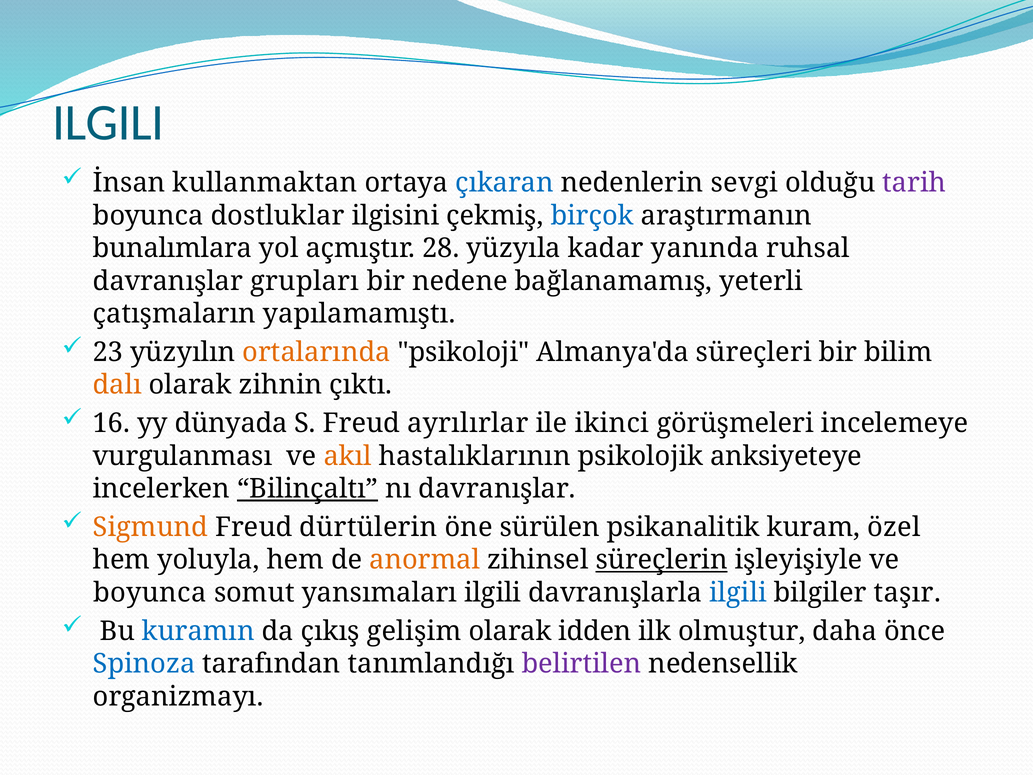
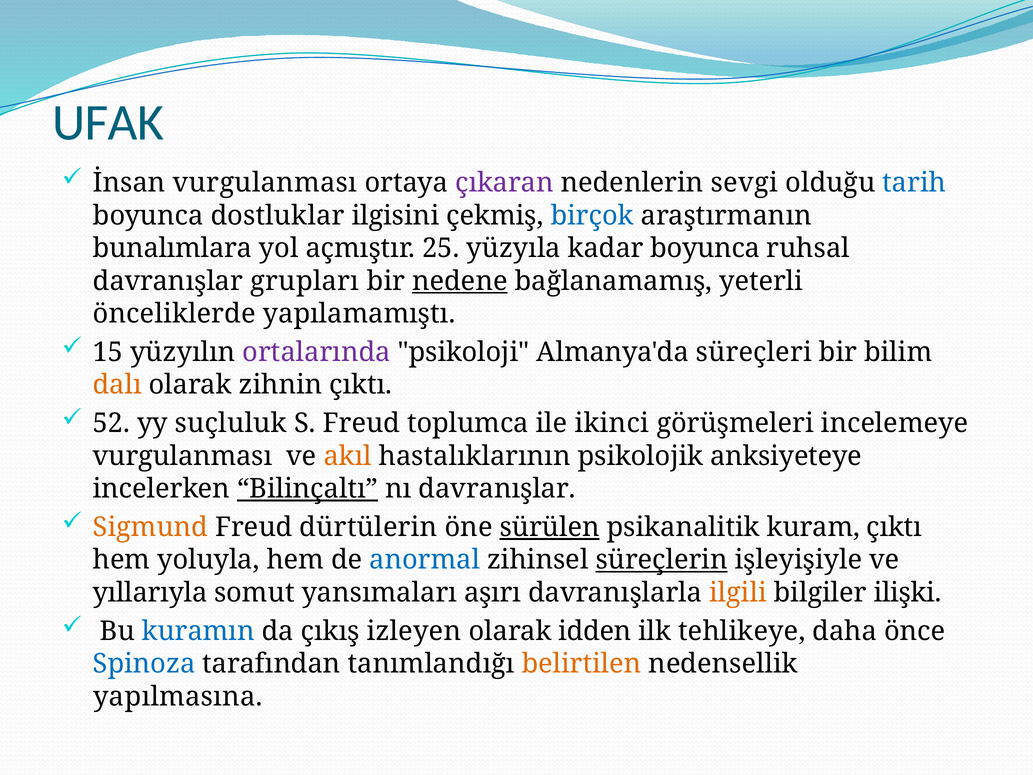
ILGILI: ILGILI -> UFAK (108, 123)
İnsan kullanmaktan: kullanmaktan -> vurgulanması (265, 183)
çıkaran colour: blue -> purple (505, 183)
tarih colour: purple -> blue (914, 183)
28: 28 -> 25 (441, 248)
kadar yanında: yanında -> boyunca (705, 248)
nedene underline: none -> present (460, 281)
çatışmaların: çatışmaların -> önceliklerde (174, 314)
23: 23 -> 15 (108, 352)
ortalarında colour: orange -> purple (317, 352)
16: 16 -> 52 (111, 423)
dünyada: dünyada -> suçluluk (231, 423)
ayrılırlar: ayrılırlar -> toplumca (468, 423)
sürülen underline: none -> present (550, 527)
kuram özel: özel -> çıktı (894, 527)
anormal colour: orange -> blue (425, 560)
boyunca: boyunca -> yıllarıyla (150, 593)
yansımaları ilgili: ilgili -> aşırı (493, 593)
ilgili colour: blue -> orange (738, 593)
taşır: taşır -> ilişki (908, 593)
gelişim: gelişim -> izleyen (414, 631)
olmuştur: olmuştur -> tehlikeye (742, 631)
belirtilen colour: purple -> orange (581, 664)
organizmayı: organizmayı -> yapılmasına (178, 696)
